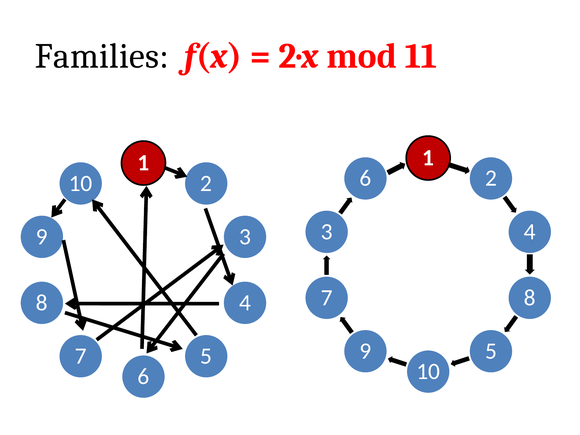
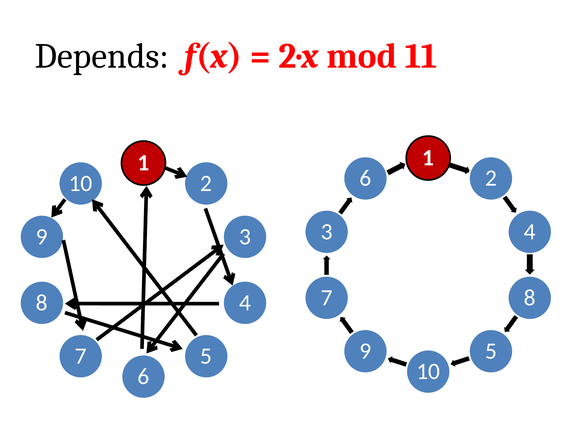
Families: Families -> Depends (102, 56)
